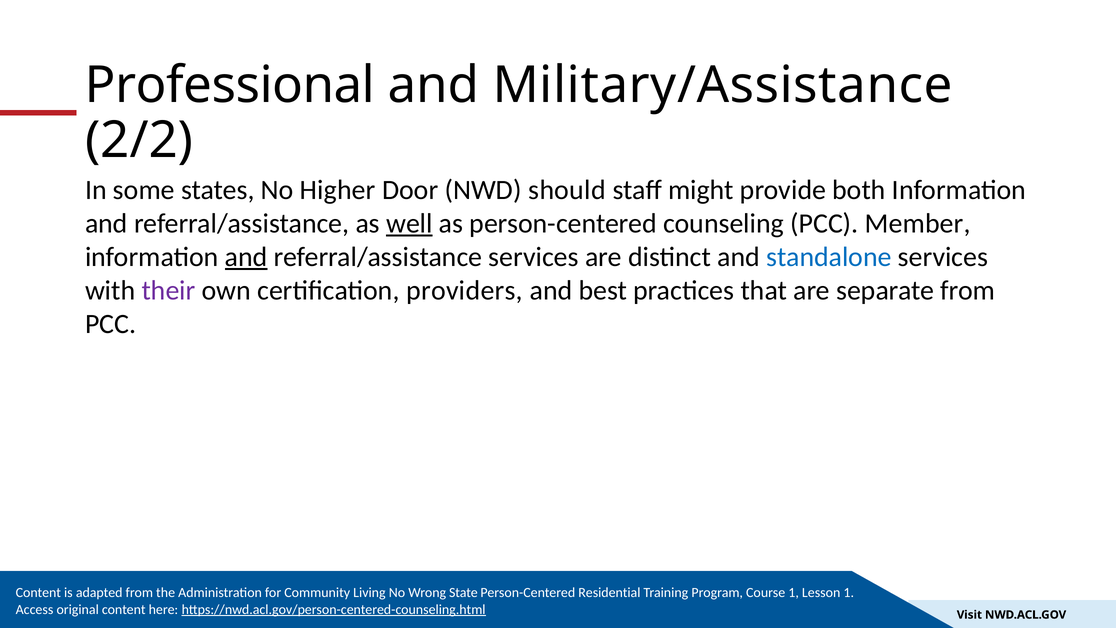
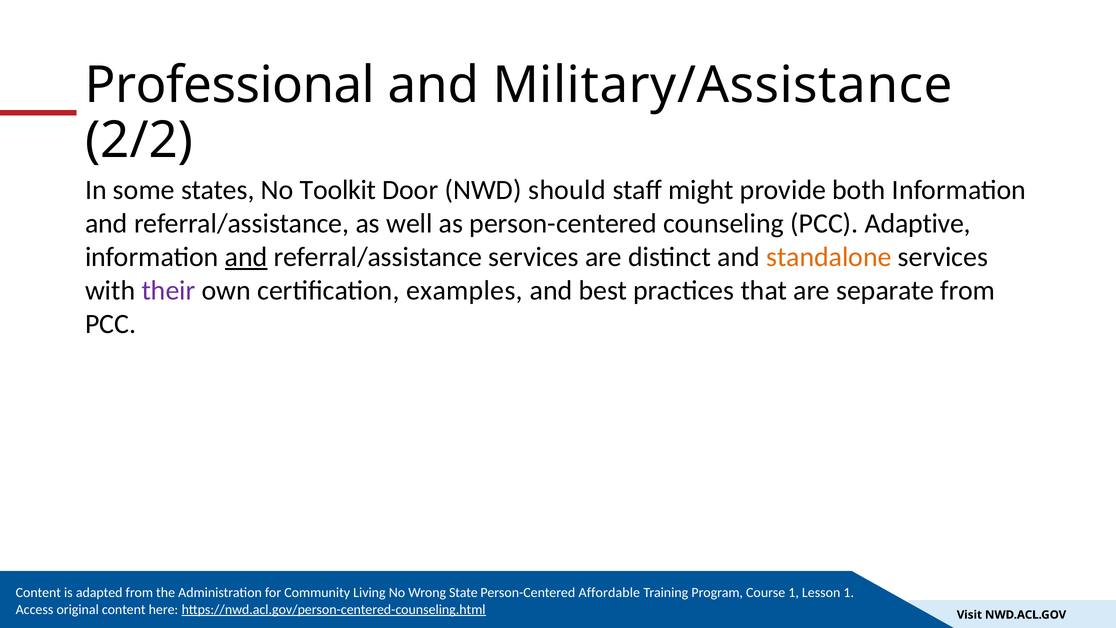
Higher: Higher -> Toolkit (338, 190)
well underline: present -> none (409, 223)
Member: Member -> Adaptive (918, 223)
standalone colour: blue -> orange (829, 257)
providers: providers -> examples (464, 290)
Residential: Residential -> Affordable (609, 592)
